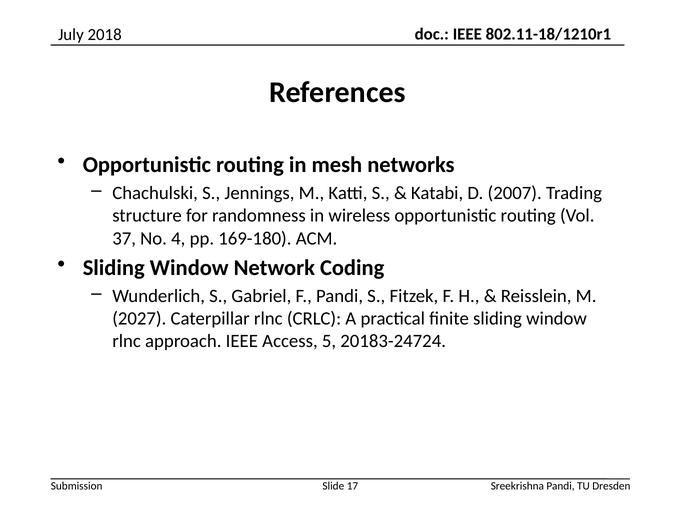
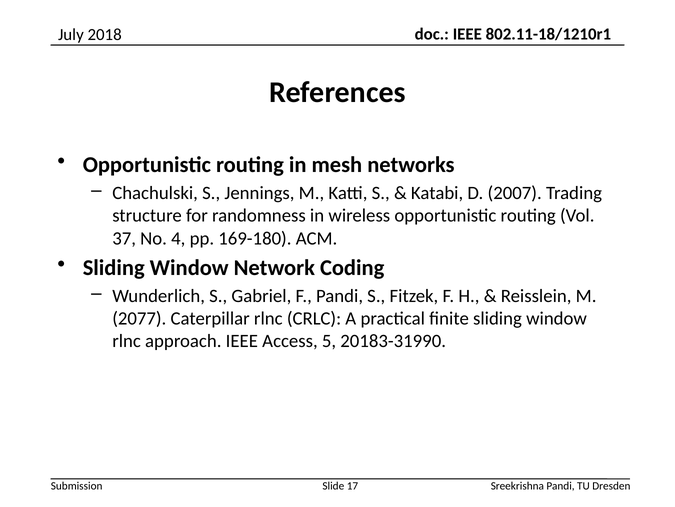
2027: 2027 -> 2077 (139, 318)
20183-24724: 20183-24724 -> 20183-31990 (393, 341)
